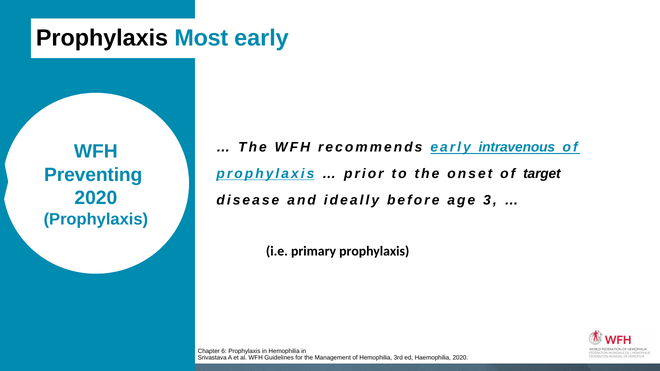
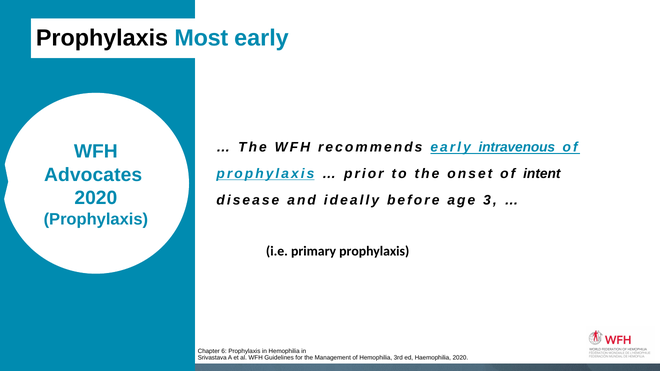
Preventing: Preventing -> Advocates (93, 175)
target: target -> intent (542, 174)
